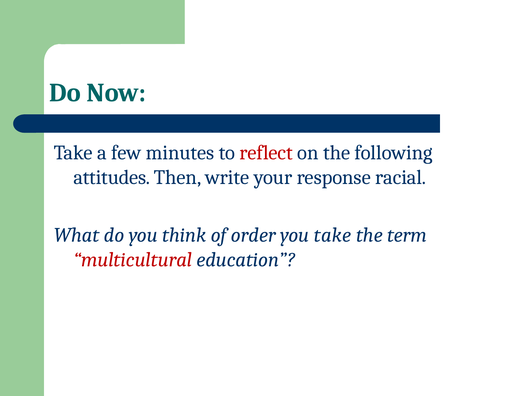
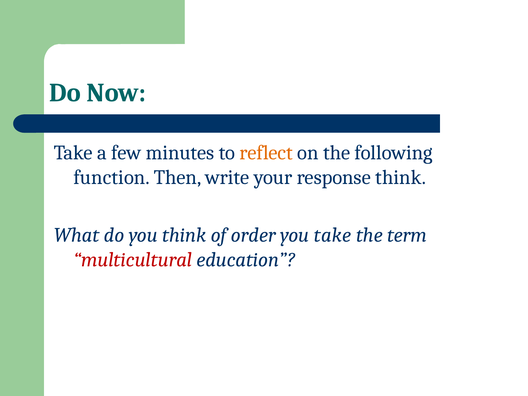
reflect colour: red -> orange (266, 153)
attitudes: attitudes -> function (112, 177)
response racial: racial -> think (401, 177)
